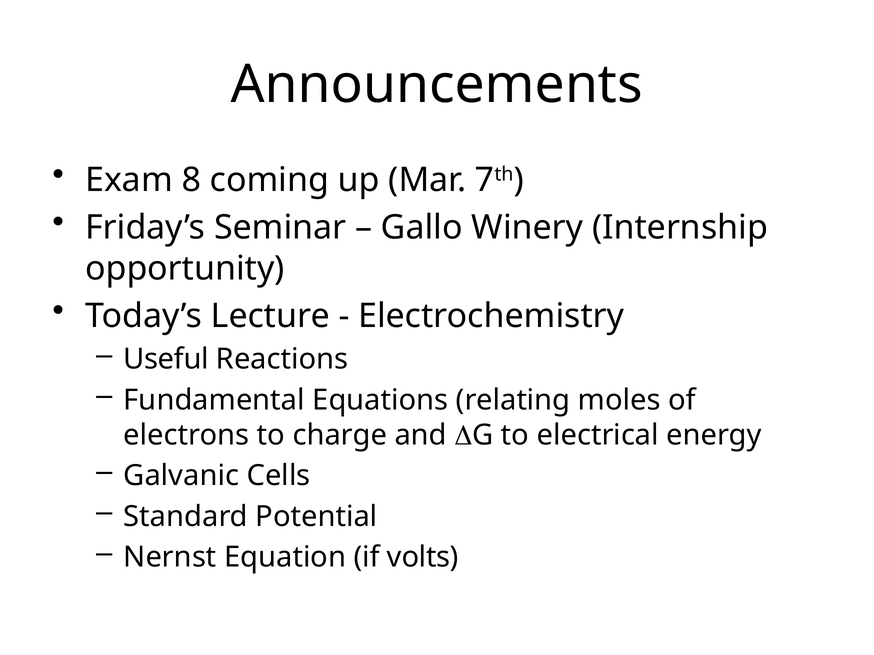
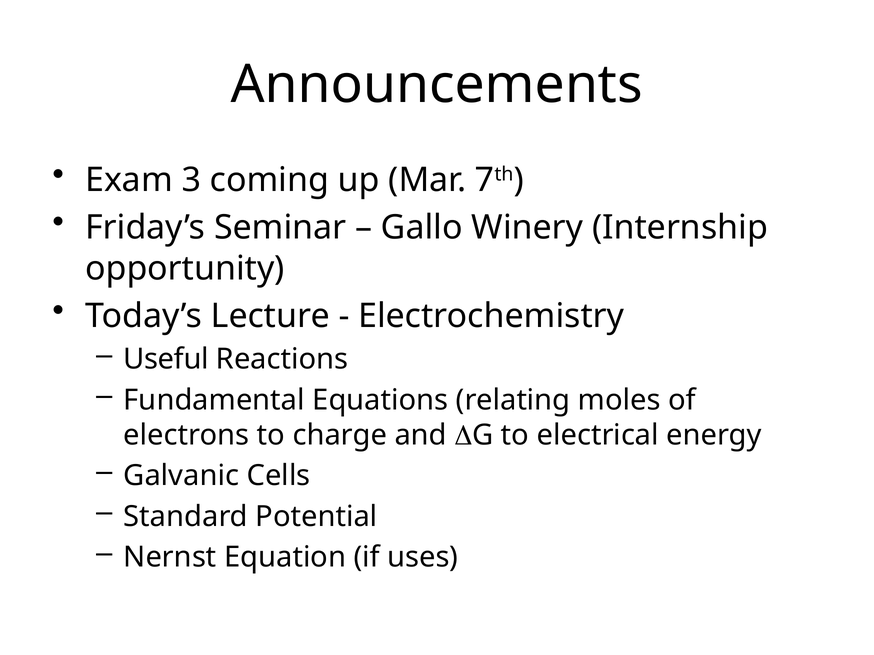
8: 8 -> 3 (191, 180)
volts: volts -> uses (423, 558)
